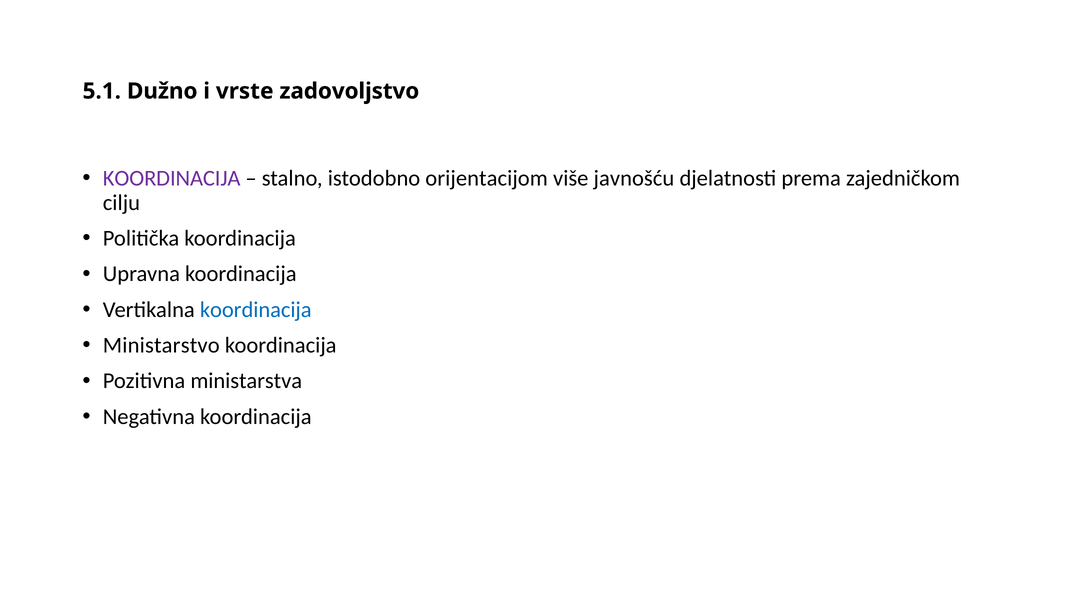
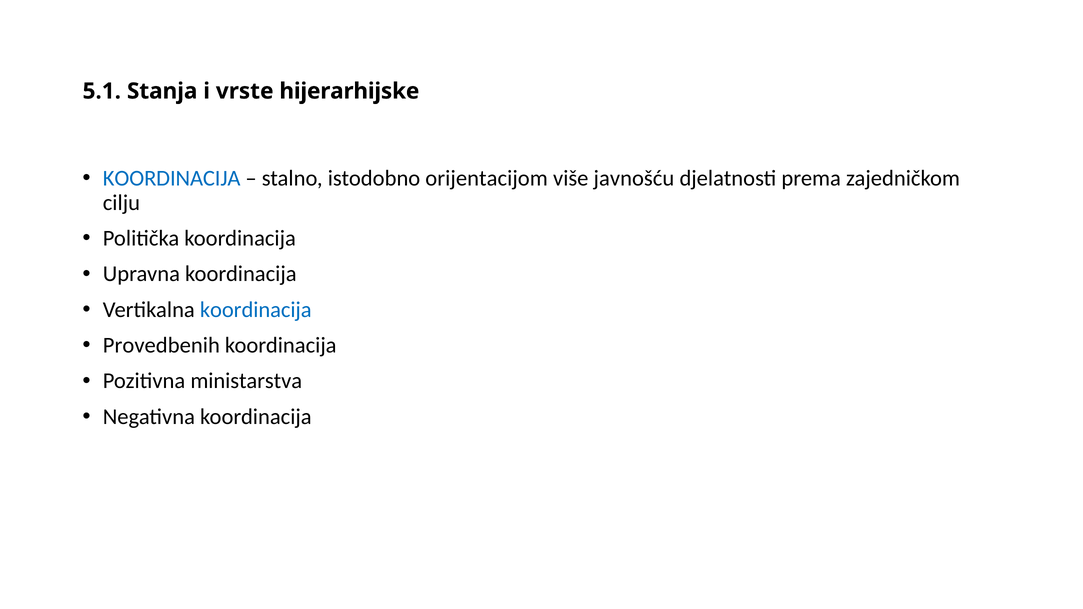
Dužno: Dužno -> Stanja (162, 91)
zadovoljstvo: zadovoljstvo -> hijerarhijske (349, 91)
KOORDINACIJA colour: purple -> blue (172, 178)
Ministarstvo: Ministarstvo -> Provedbenih (161, 345)
